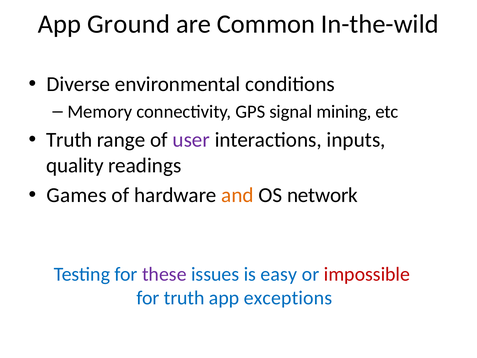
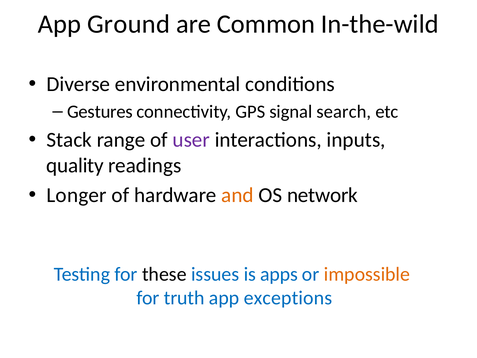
Memory: Memory -> Gestures (100, 112)
mining: mining -> search (344, 112)
Truth: Truth -> Stack (69, 140)
Games: Games -> Longer (77, 195)
these colour: purple -> black (164, 274)
easy: easy -> apps (279, 274)
impossible colour: red -> orange (367, 274)
